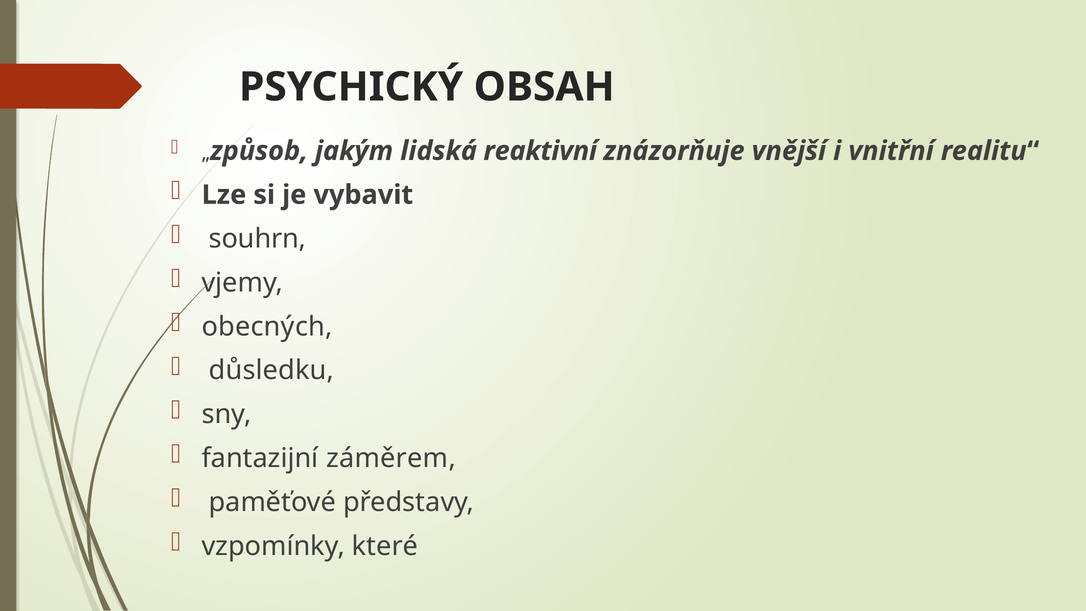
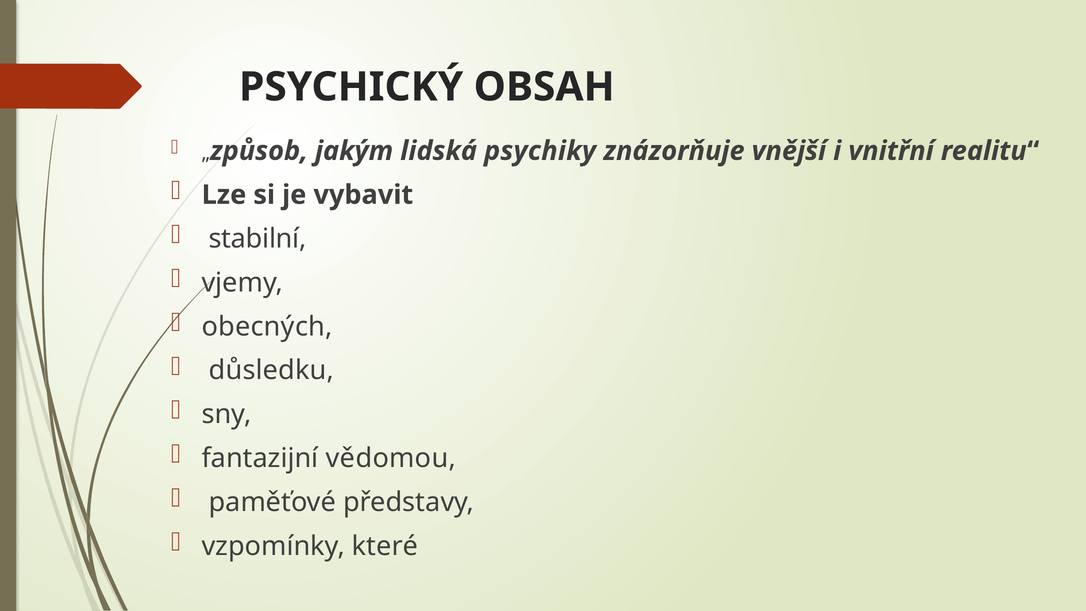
reaktivní: reaktivní -> psychiky (540, 151)
souhrn: souhrn -> stabilní (258, 239)
záměrem: záměrem -> vědomou (391, 458)
